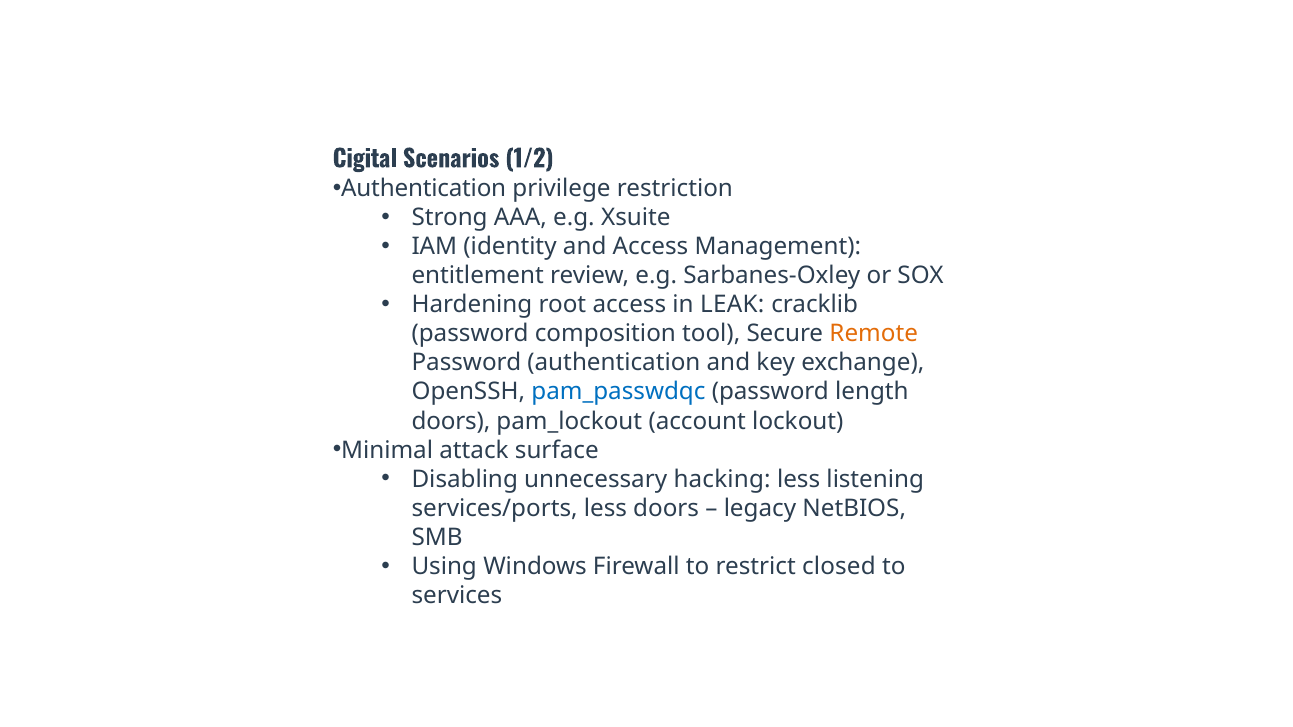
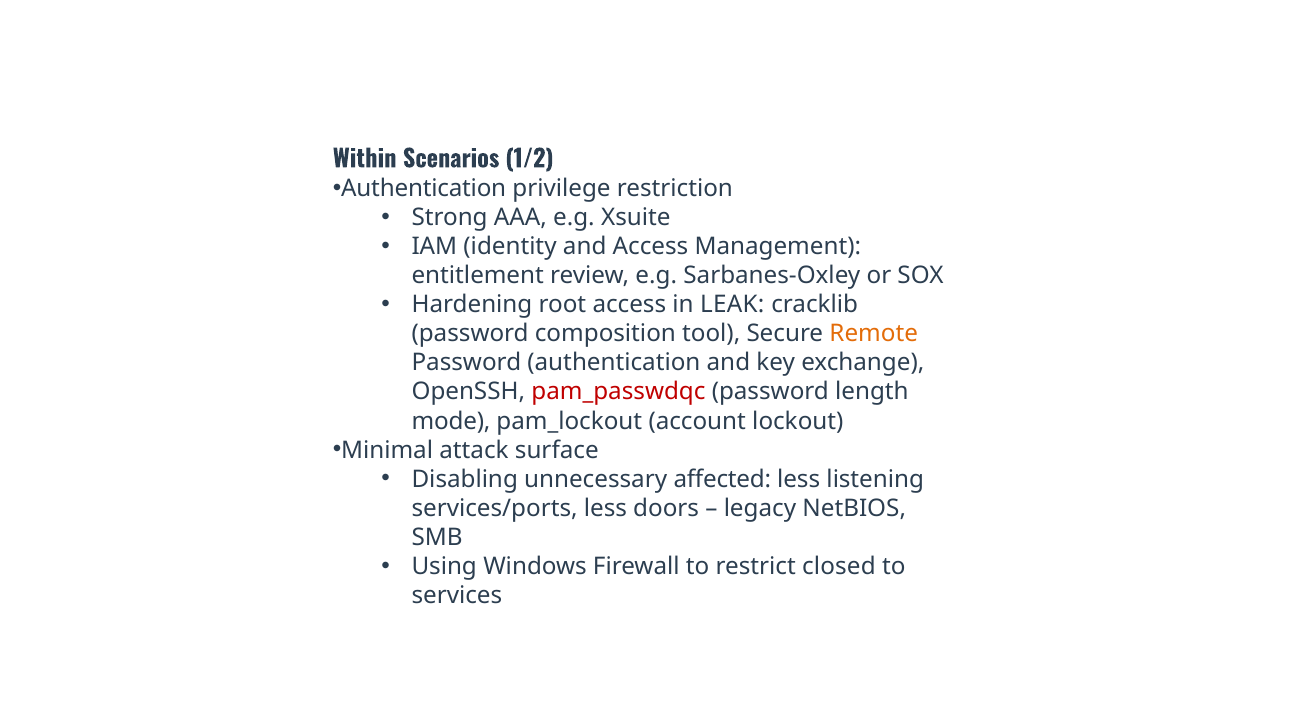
Cigital: Cigital -> Within (365, 159)
pam_passwdqc colour: blue -> red (618, 392)
doors: doors -> mode (451, 421)
hacking: hacking -> affected (722, 479)
